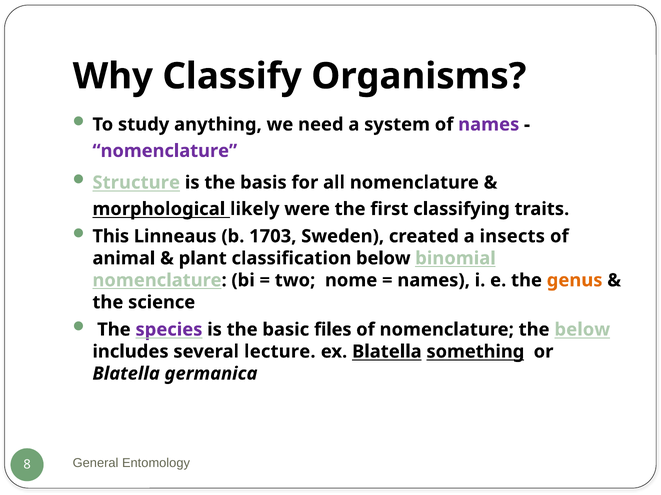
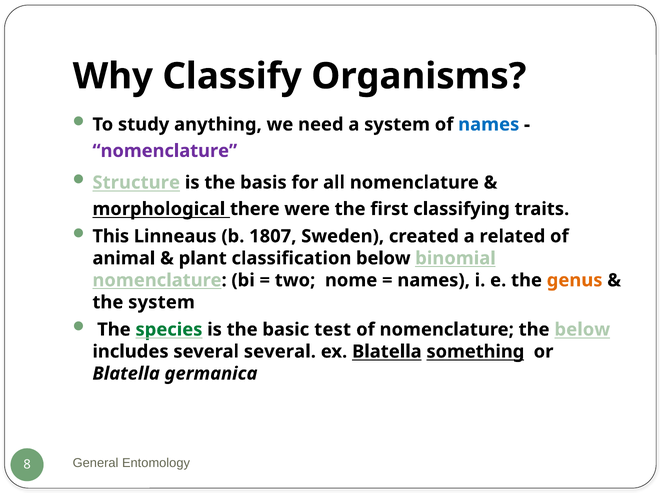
names colour: purple -> blue (489, 125)
likely: likely -> there (255, 209)
1703: 1703 -> 1807 (273, 237)
insects: insects -> related (512, 237)
the science: science -> system (162, 303)
species colour: purple -> green (169, 330)
files: files -> test (333, 330)
several lecture: lecture -> several (280, 352)
